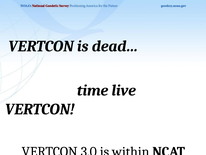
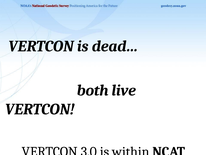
time: time -> both (93, 90)
